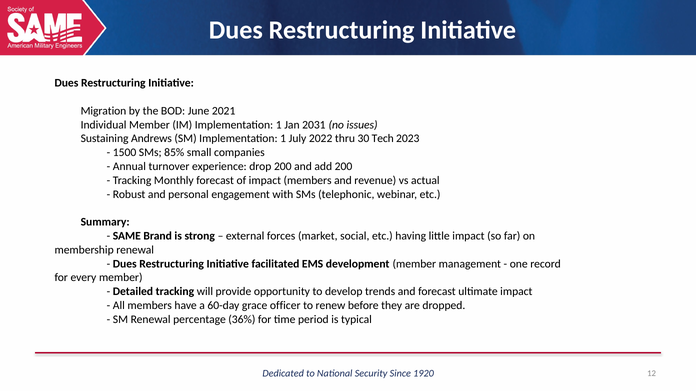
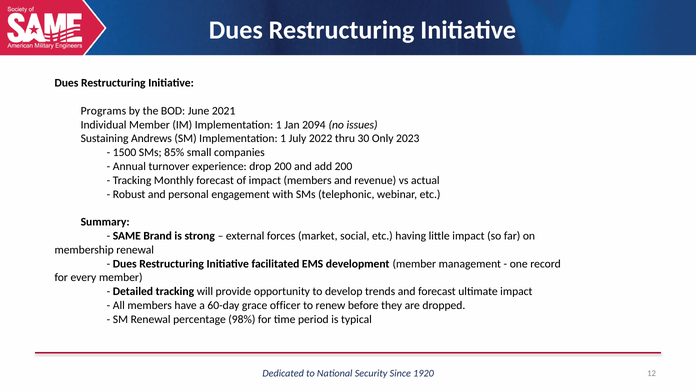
Migration: Migration -> Programs (103, 111)
2031: 2031 -> 2094 (314, 125)
Tech: Tech -> Only (383, 139)
36%: 36% -> 98% (242, 320)
